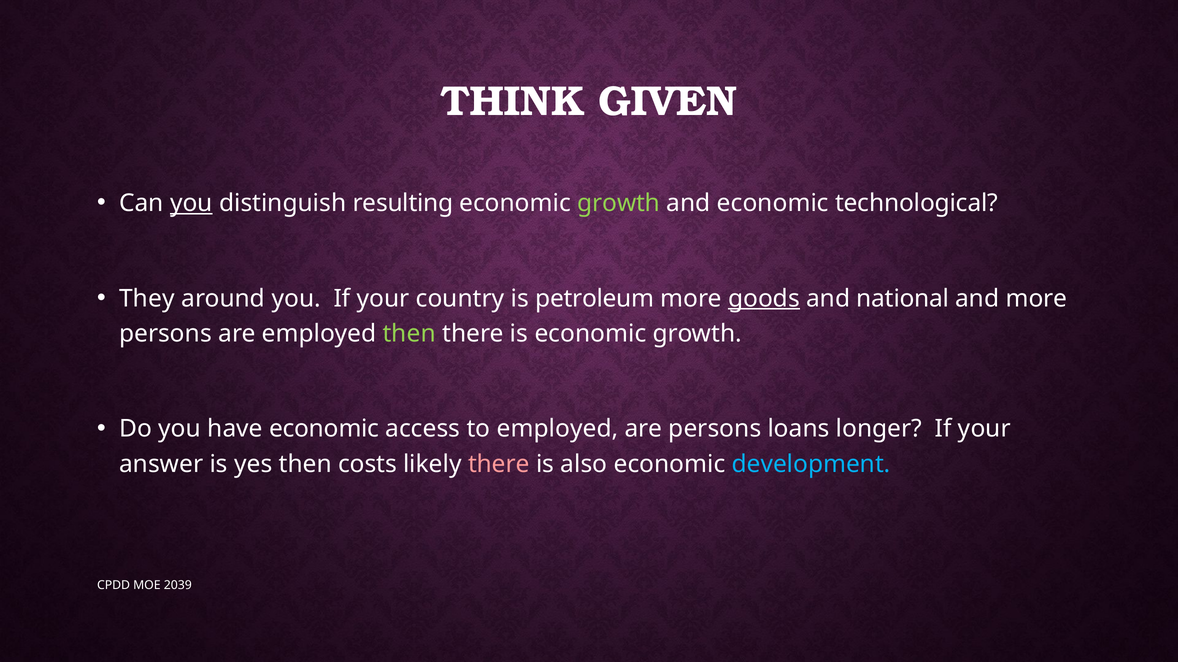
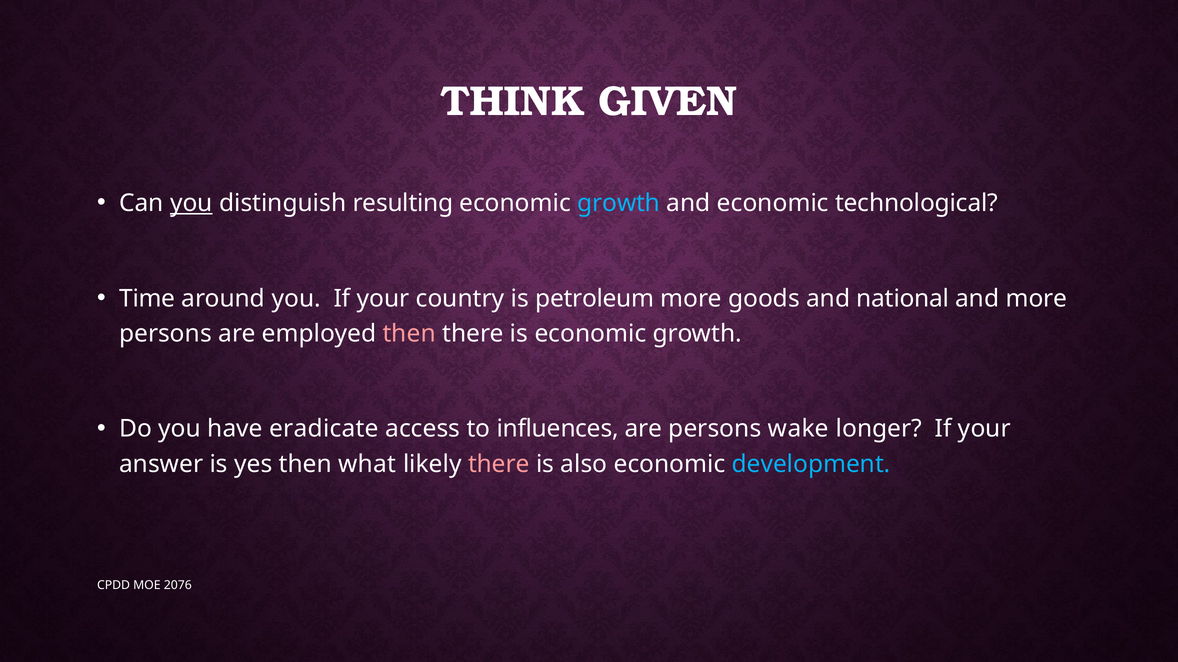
growth colour: light green -> light blue (619, 203)
They: They -> Time (147, 299)
goods underline: present -> none (764, 299)
then colour: light green -> pink (409, 334)
have economic: economic -> eradicate (324, 429)
to employed: employed -> influences (558, 429)
loans: loans -> wake (798, 429)
costs: costs -> what (367, 465)
2039: 2039 -> 2076 (178, 586)
